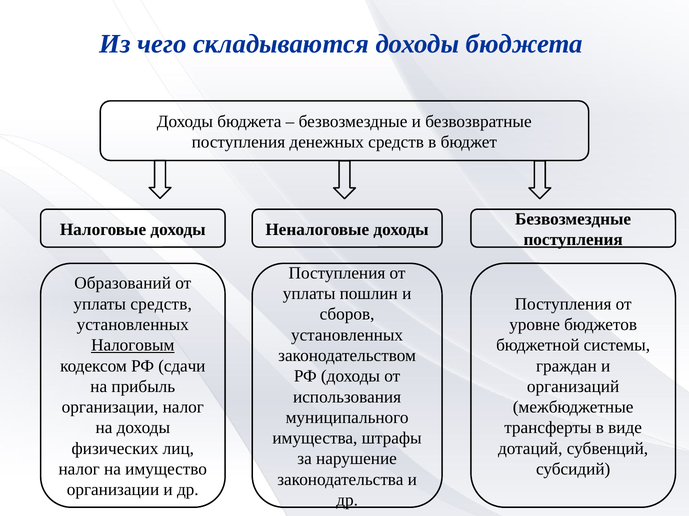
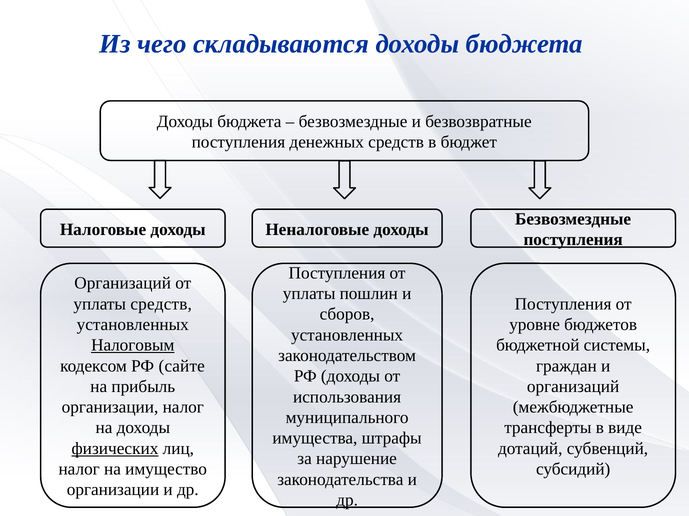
Образований: Образований -> Организаций (123, 284)
сдачи: сдачи -> сайте (182, 366)
физических underline: none -> present (115, 449)
